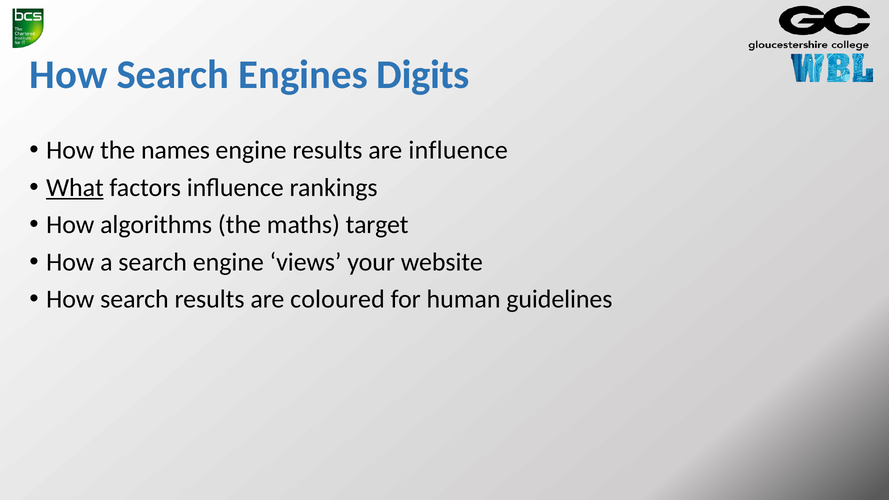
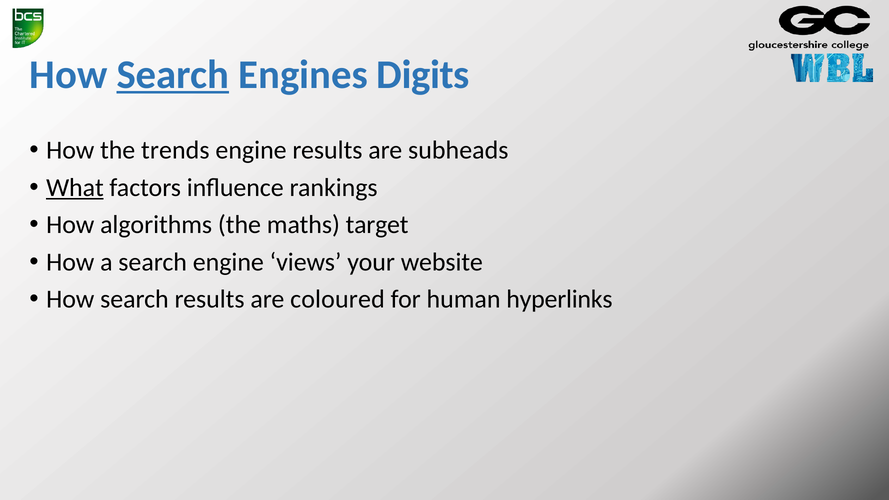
Search underline: none -> present (173, 75)
names: names -> trends (175, 150)
are influence: influence -> subheads (458, 150)
guidelines: guidelines -> hyperlinks (559, 299)
